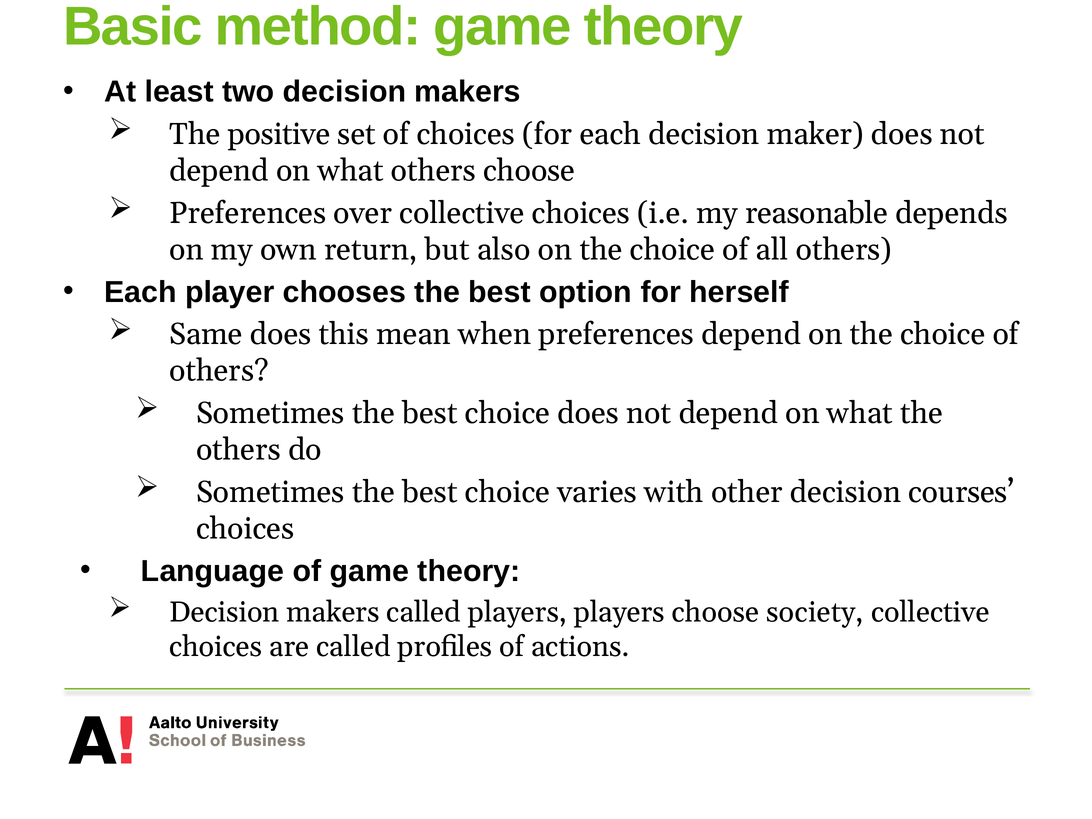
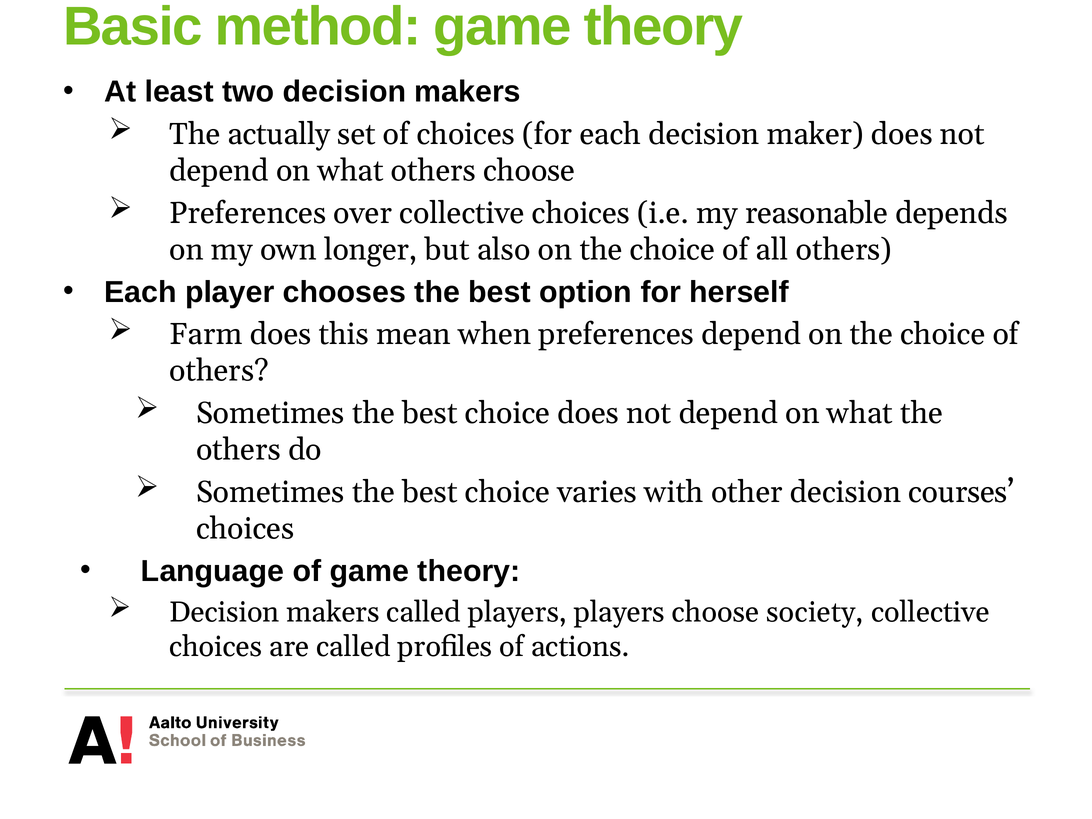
positive: positive -> actually (279, 134)
return: return -> longer (371, 250)
Same: Same -> Farm (206, 334)
